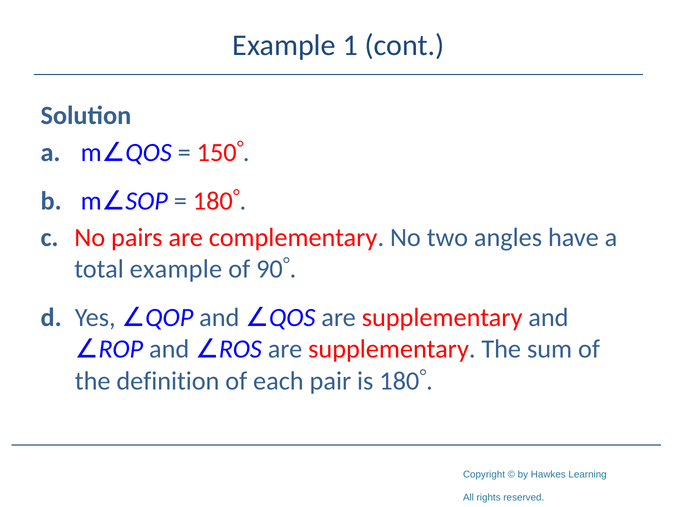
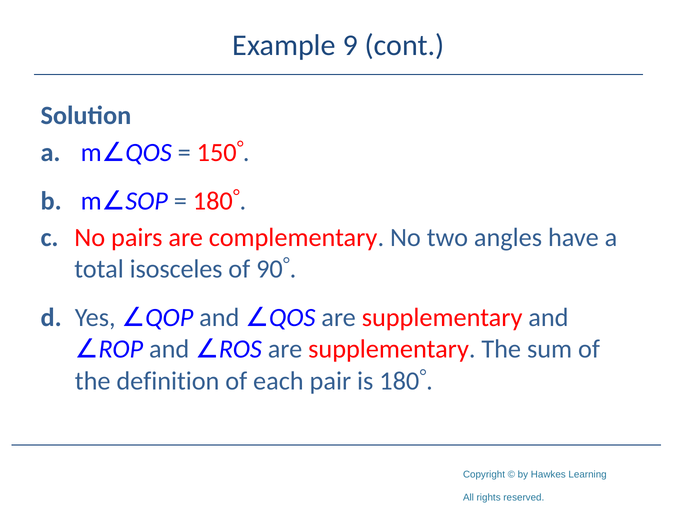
1: 1 -> 9 (350, 46)
total example: example -> isosceles (176, 270)
